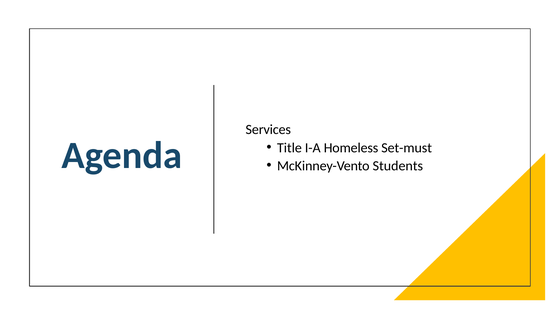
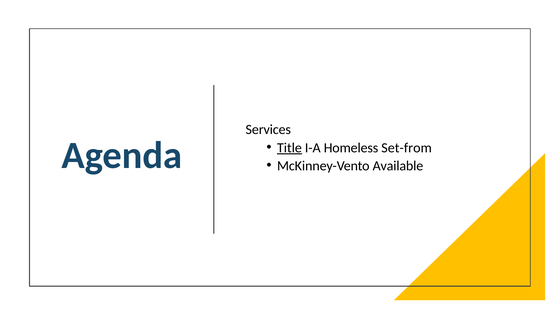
Title underline: none -> present (289, 148)
Set-must: Set-must -> Set-from (407, 148)
Students: Students -> Available (398, 166)
